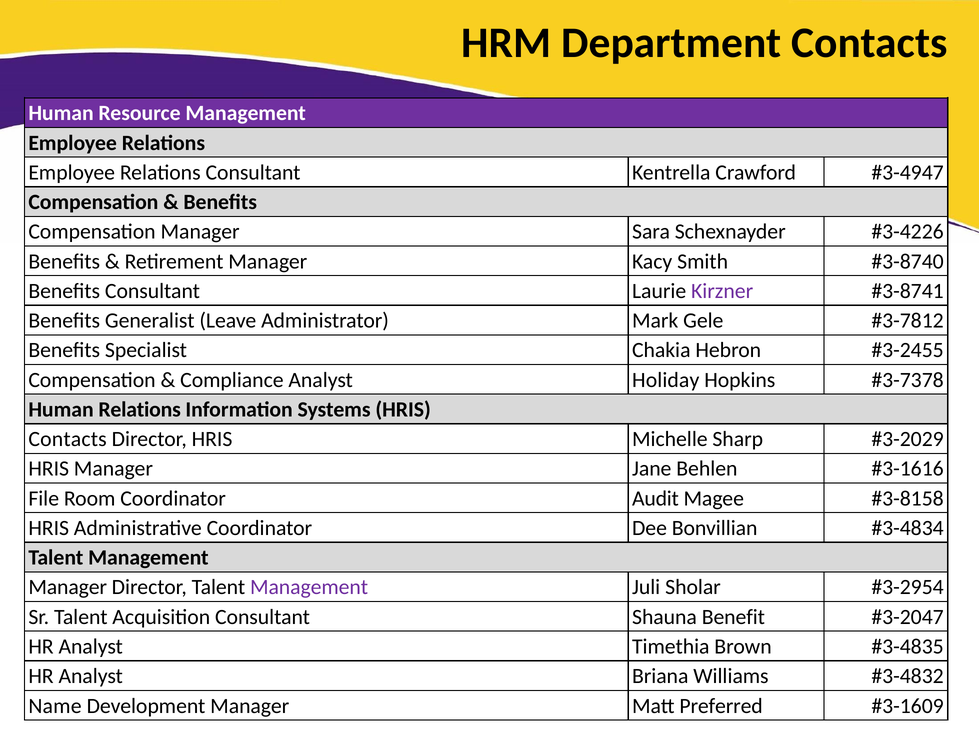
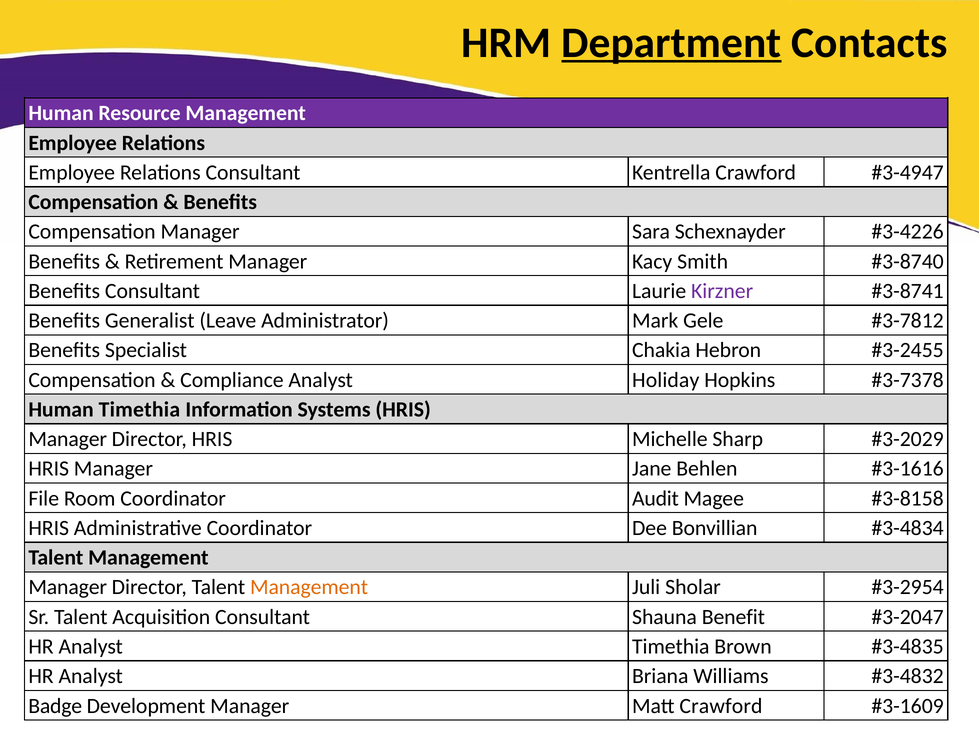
Department underline: none -> present (671, 43)
Human Relations: Relations -> Timethia (139, 410)
Contacts: Contacts -> Manager (68, 439)
Management colour: purple -> orange (309, 588)
Name: Name -> Badge (55, 706)
Matt Preferred: Preferred -> Crawford (721, 706)
